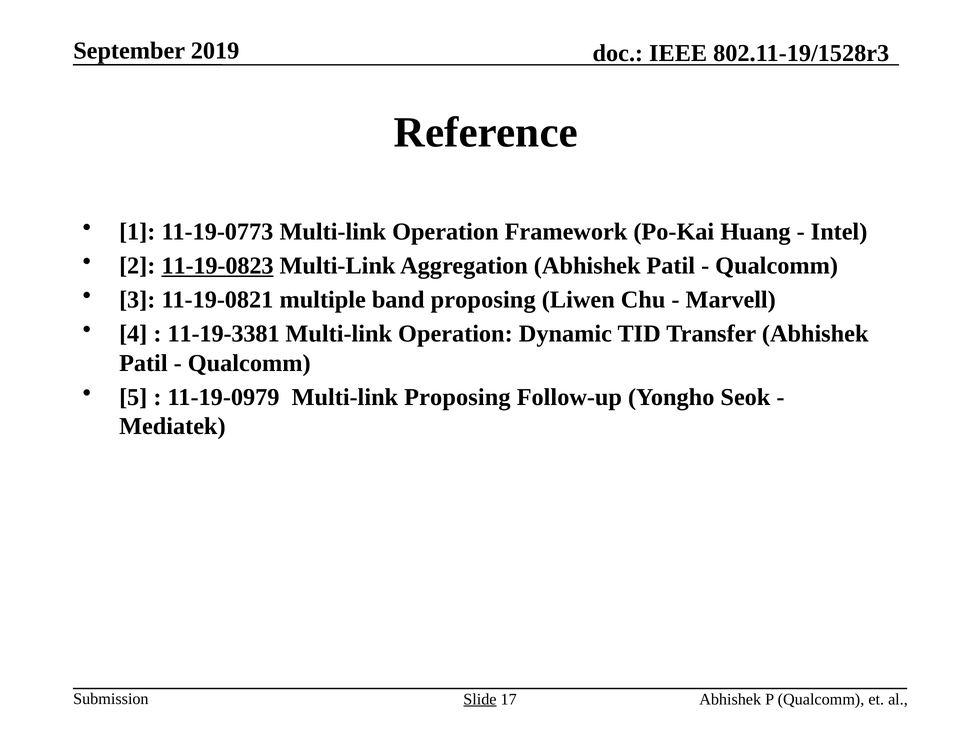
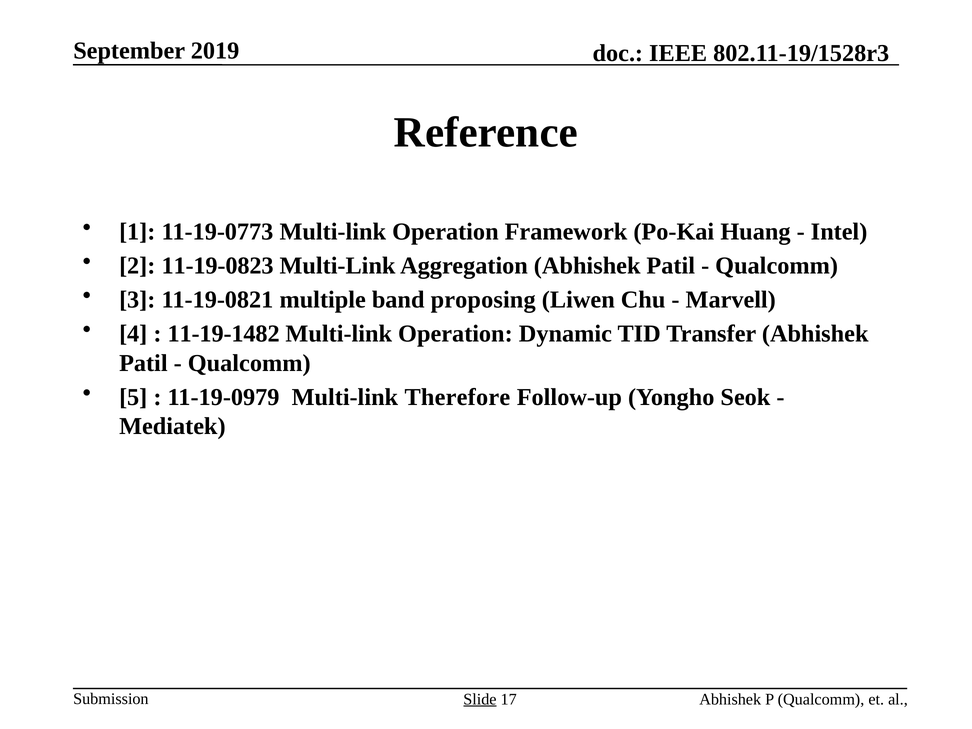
11-19-0823 underline: present -> none (218, 266)
11-19-3381: 11-19-3381 -> 11-19-1482 (224, 334)
Multi-link Proposing: Proposing -> Therefore (457, 397)
